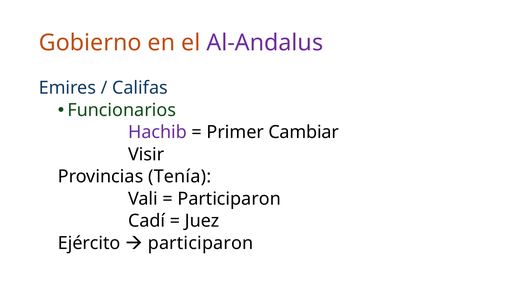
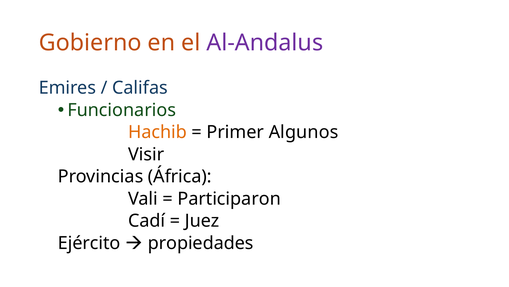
Hachib colour: purple -> orange (158, 132)
Cambiar: Cambiar -> Algunos (304, 132)
Tenía: Tenía -> África (180, 176)
participaron: participaron -> propiedades (201, 243)
